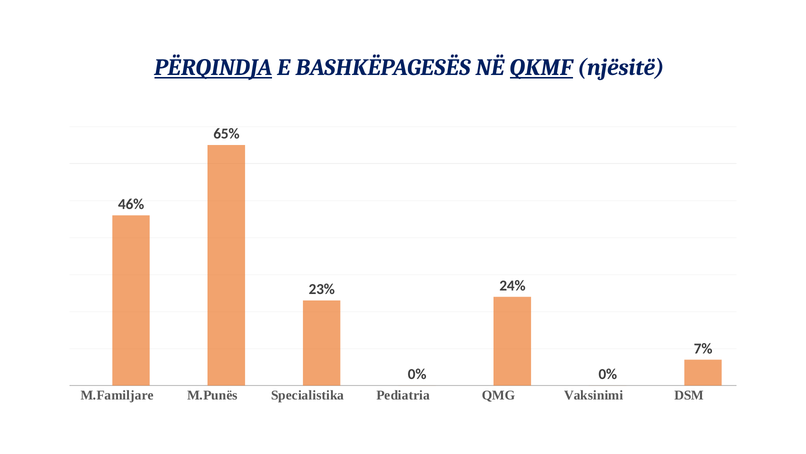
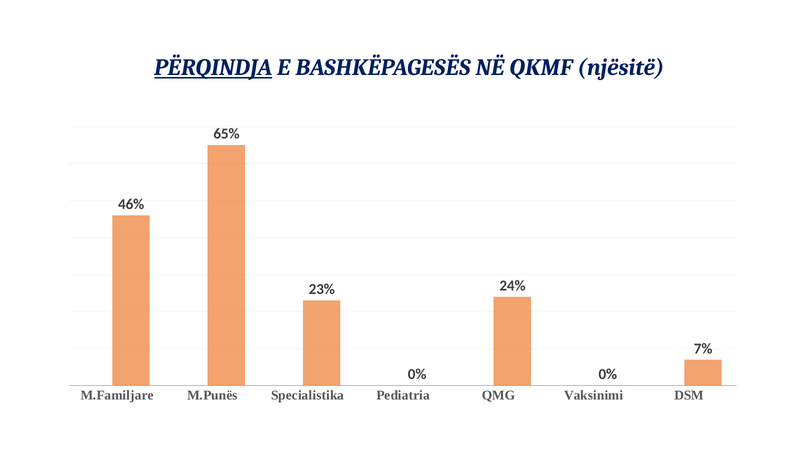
QKMF underline: present -> none (541, 67)
